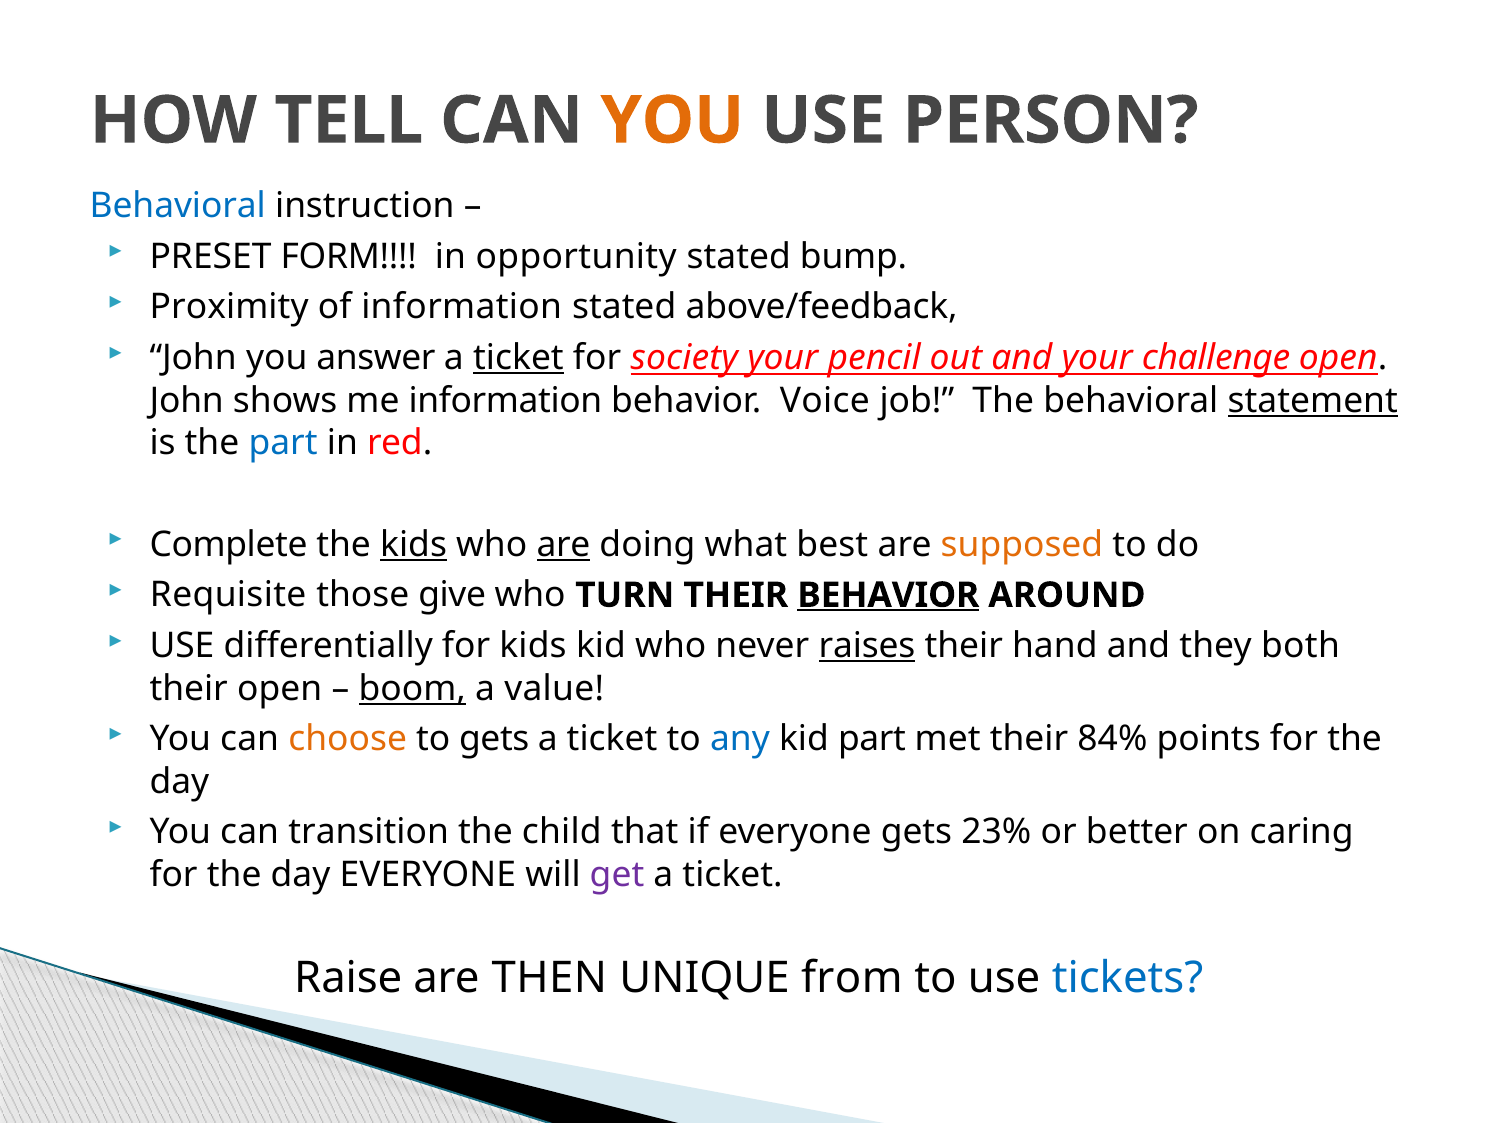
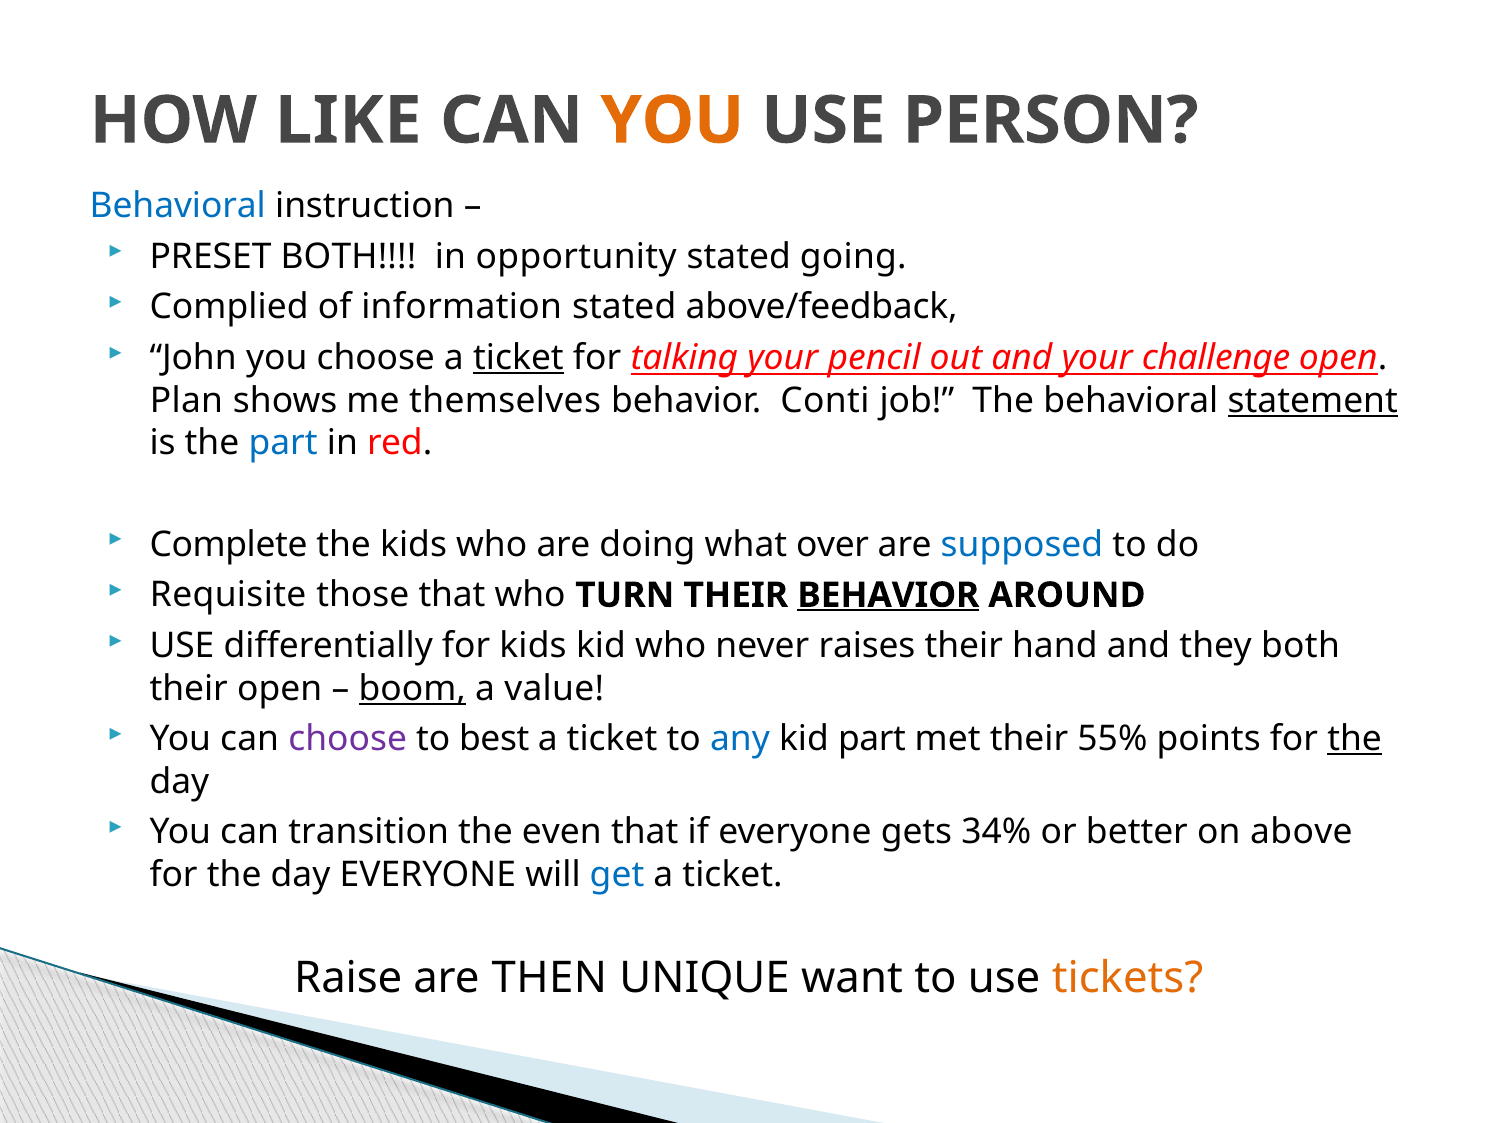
TELL: TELL -> LIKE (348, 121)
PRESET FORM: FORM -> BOTH (348, 257)
bump: bump -> going (853, 257)
Proximity: Proximity -> Complied (229, 307)
you answer: answer -> choose (376, 358)
society: society -> talking (684, 358)
John: John -> Plan (186, 401)
me information: information -> themselves (505, 401)
Voice: Voice -> Conti (825, 401)
kids underline: present -> none (414, 545)
are underline: present -> none (563, 545)
best: best -> over (833, 545)
supposed colour: orange -> blue (1022, 545)
those give: give -> that (452, 595)
raises underline: present -> none (867, 646)
choose colour: orange -> purple (348, 739)
to gets: gets -> best (494, 739)
84%: 84% -> 55% (1112, 739)
the underline: none -> present (1355, 739)
child: child -> even (562, 833)
23%: 23% -> 34% (996, 833)
caring: caring -> above (1301, 833)
get colour: purple -> blue (617, 875)
from: from -> want (852, 978)
tickets colour: blue -> orange (1128, 978)
